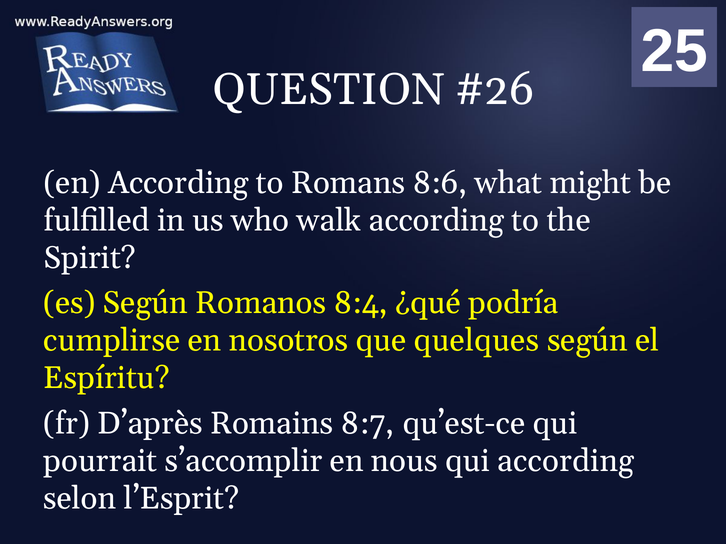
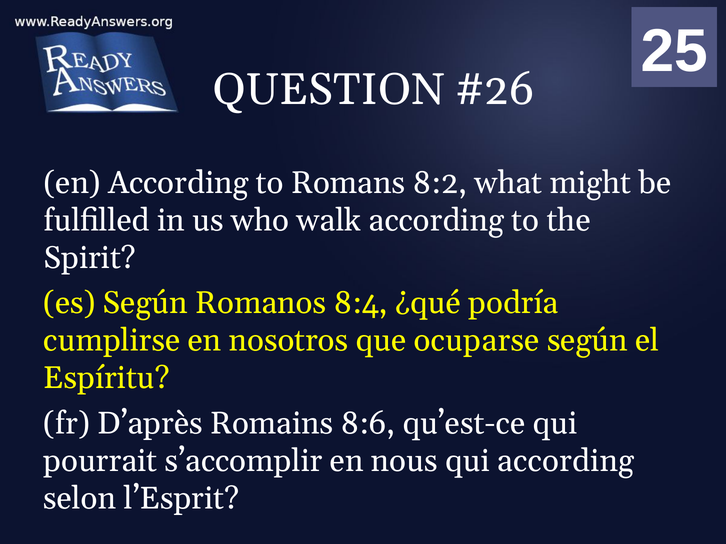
8:6: 8:6 -> 8:2 (440, 183)
quelques: quelques -> ocuparse (477, 341)
8:7: 8:7 -> 8:6 (368, 424)
